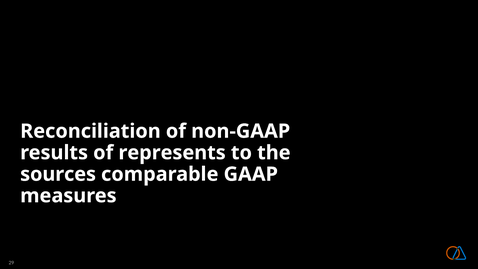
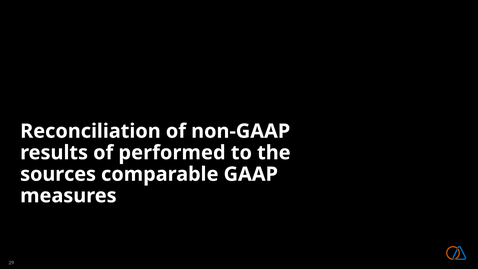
represents: represents -> performed (172, 153)
